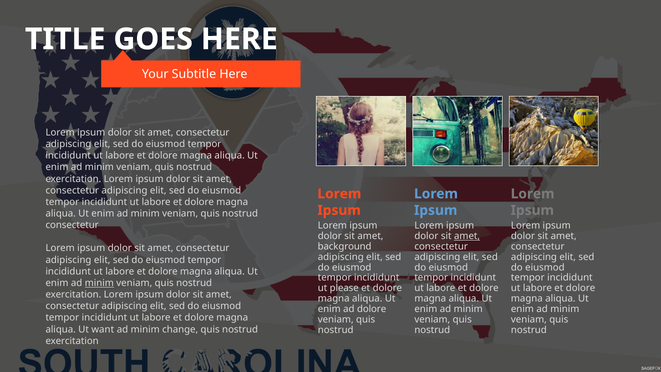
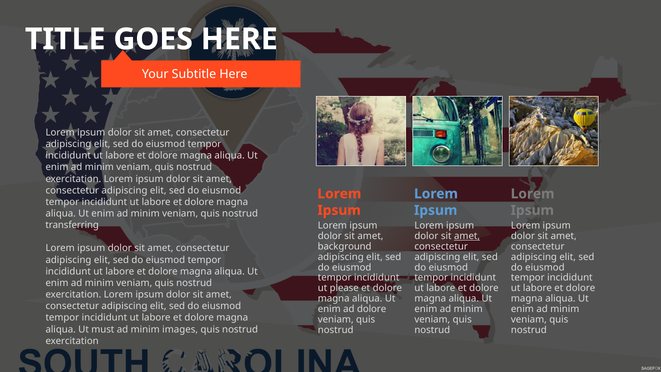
consectetur: consectetur -> transferring (72, 225)
minim underline: present -> none (99, 283)
want: want -> must (103, 329)
change: change -> images (180, 329)
